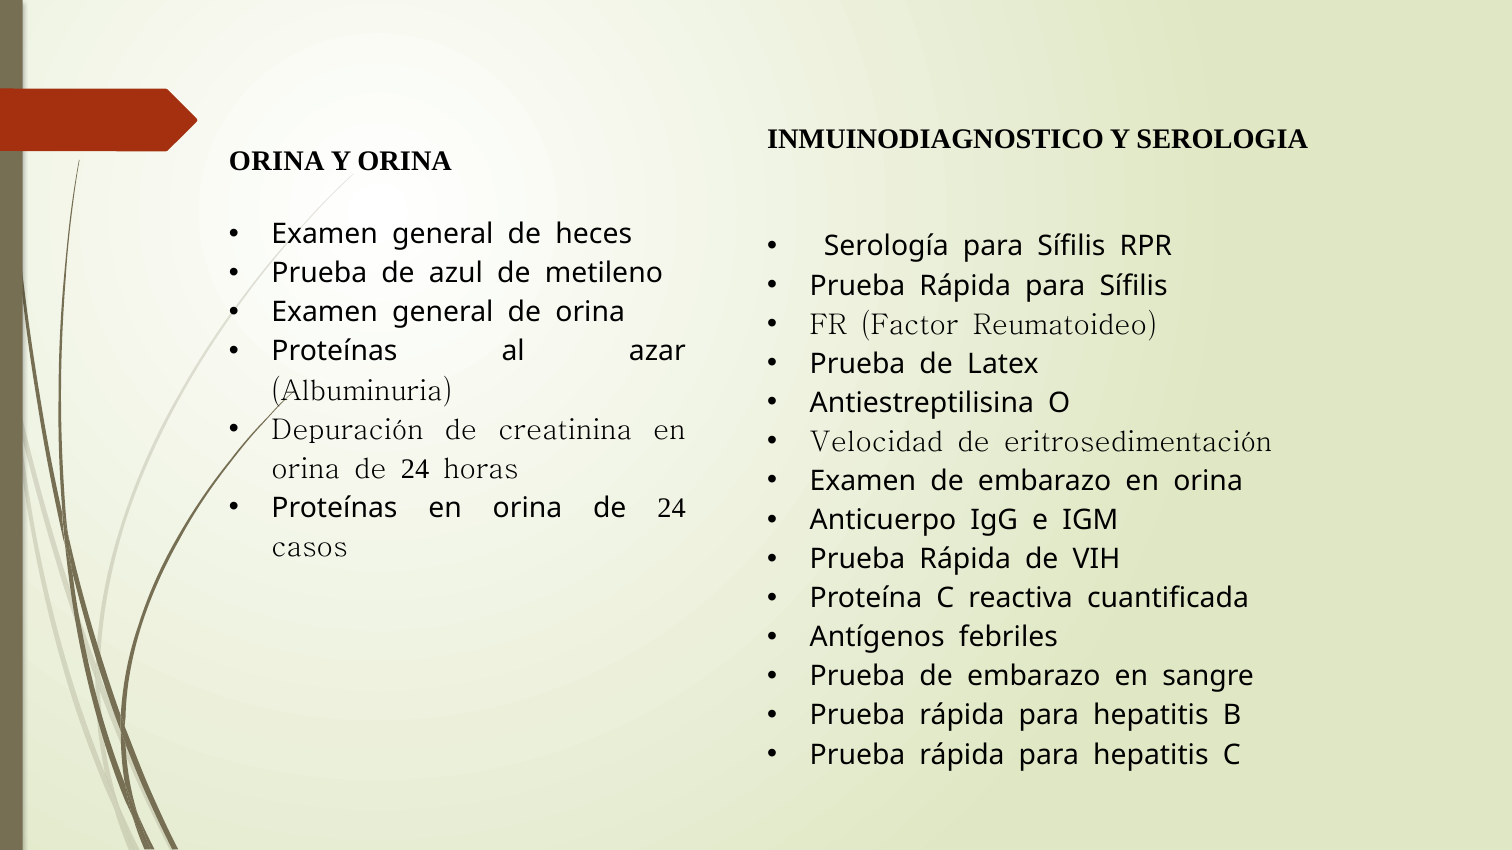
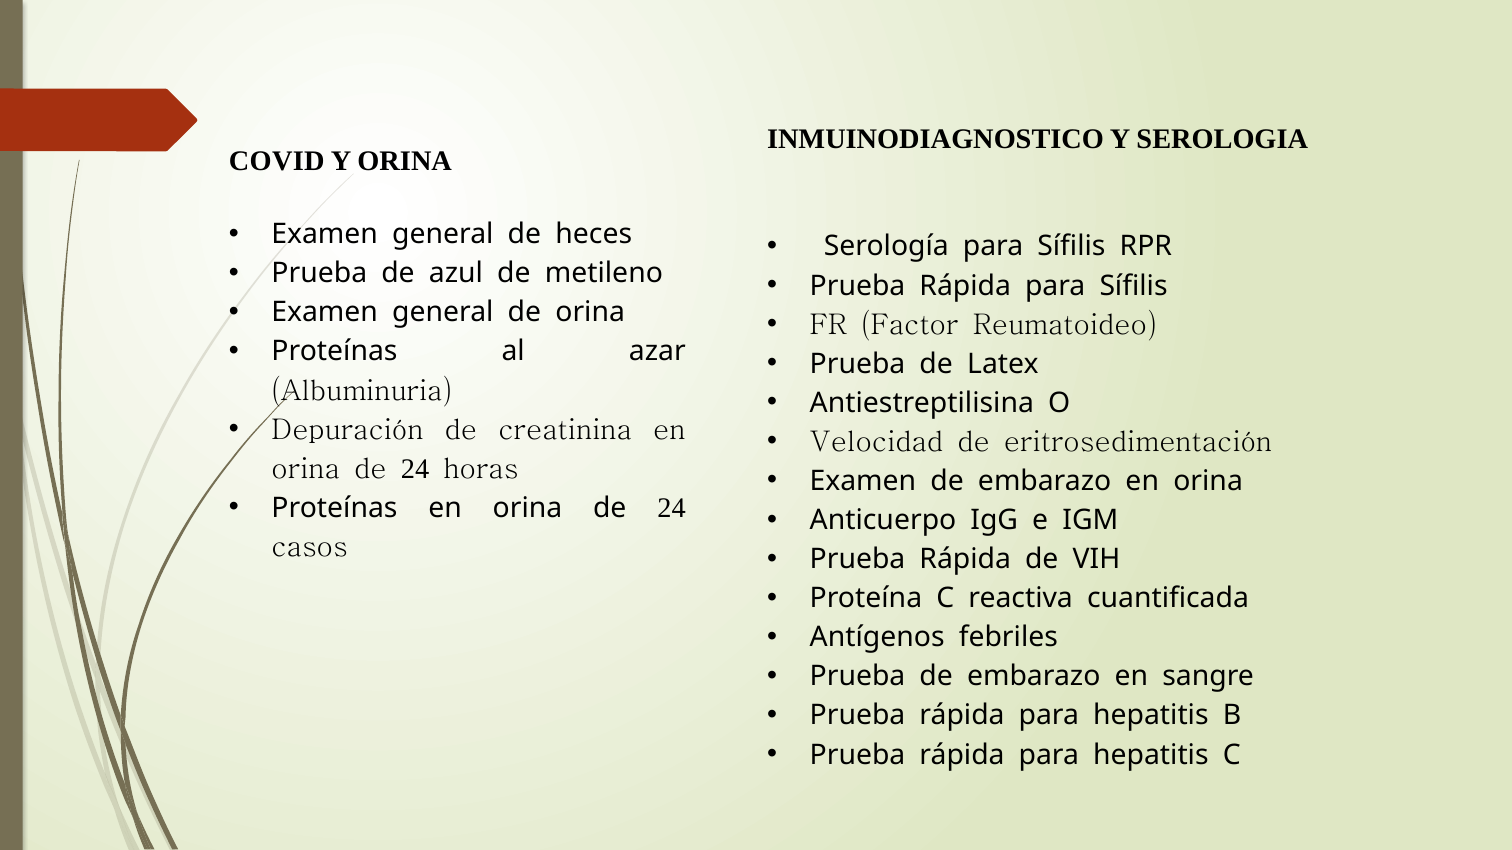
ORINA: ORINA -> COVID (277, 161)
